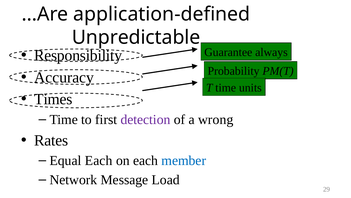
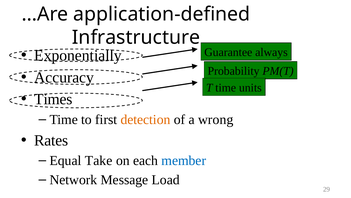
Unpredictable: Unpredictable -> Infrastructure (136, 37)
Responsibility: Responsibility -> Exponentially (78, 55)
detection colour: purple -> orange (145, 119)
Equal Each: Each -> Take (99, 160)
